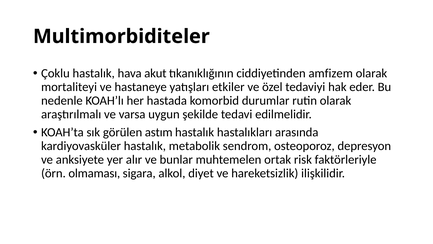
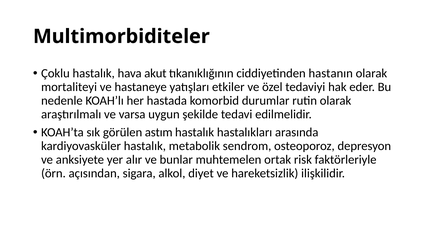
amfizem: amfizem -> hastanın (331, 73)
olmaması: olmaması -> açısından (94, 173)
